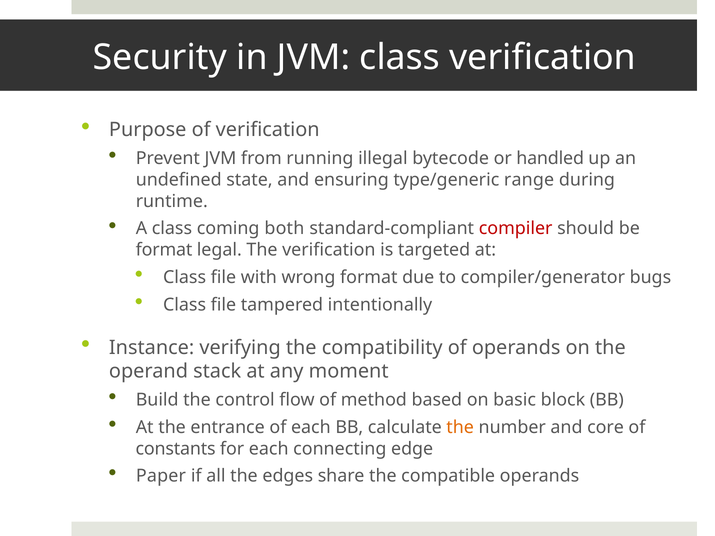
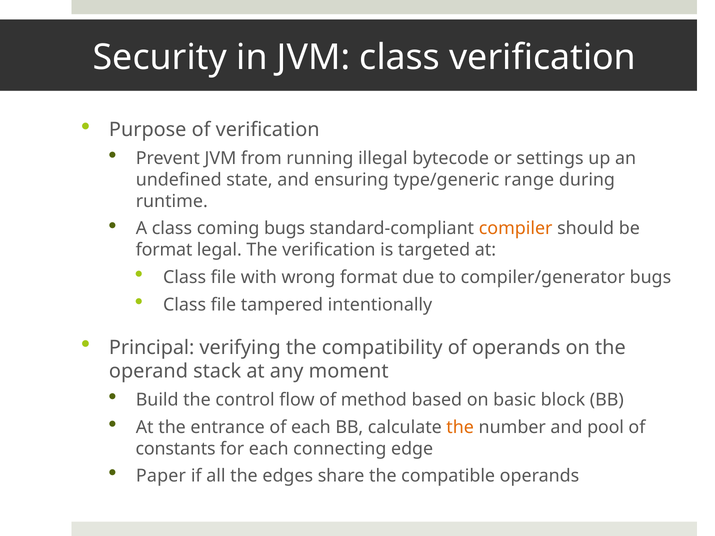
handled: handled -> settings (550, 158)
coming both: both -> bugs (285, 229)
compiler colour: red -> orange (516, 229)
Instance: Instance -> Principal (152, 348)
core: core -> pool (606, 427)
